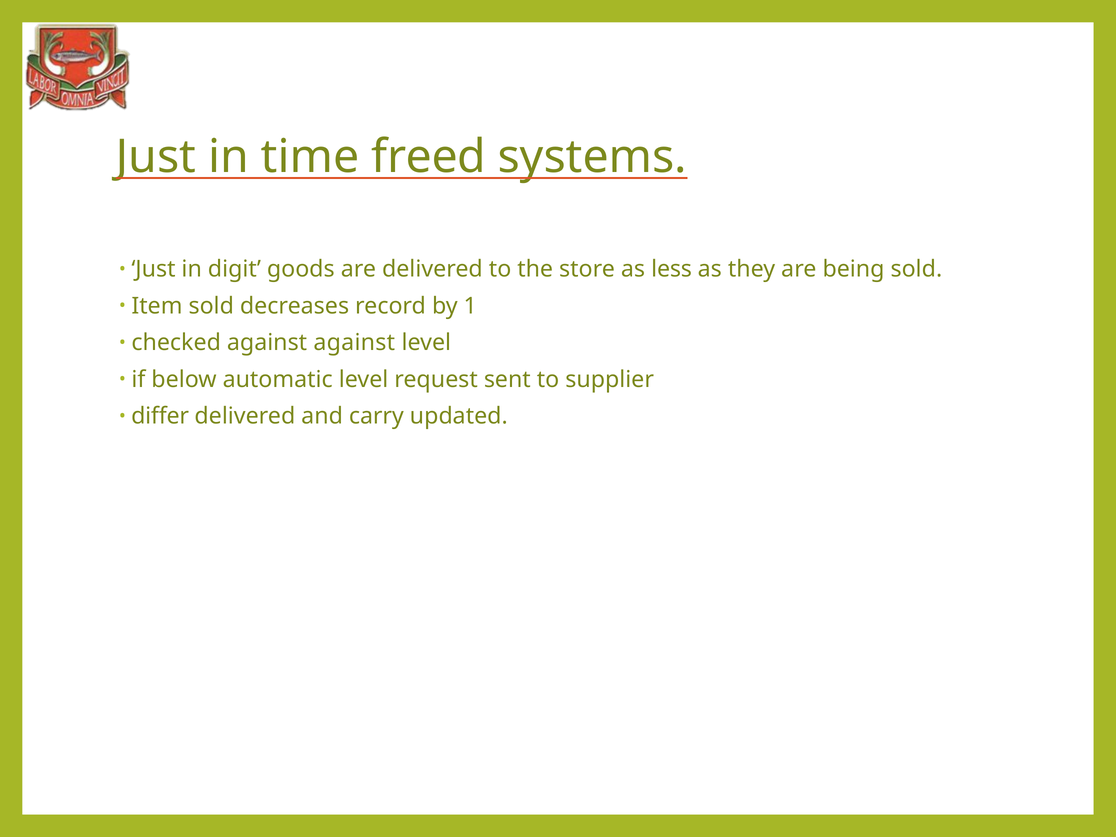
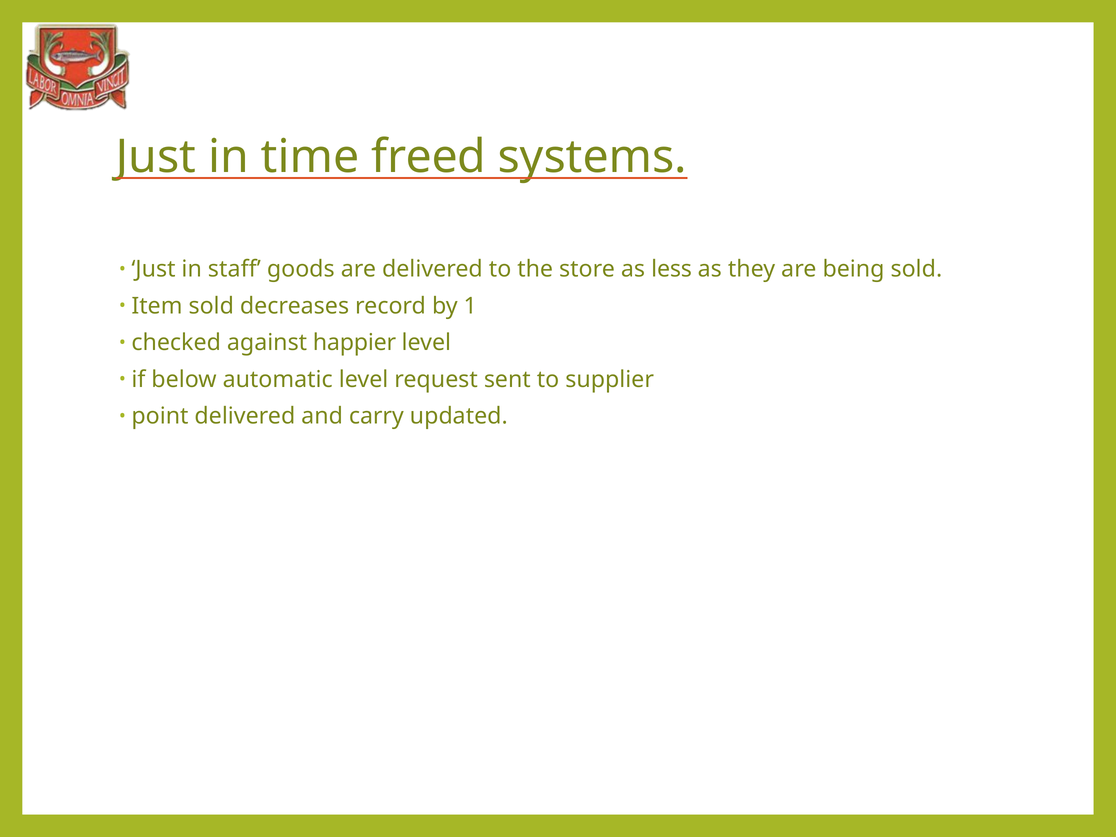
digit: digit -> staff (234, 269)
against against: against -> happier (355, 343)
differ: differ -> point (160, 416)
